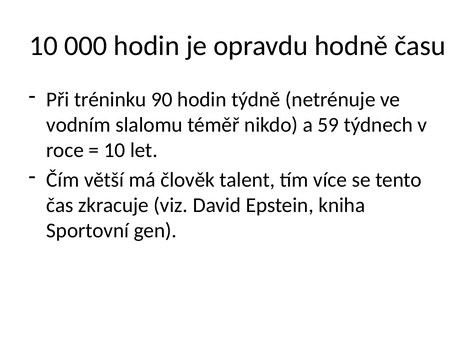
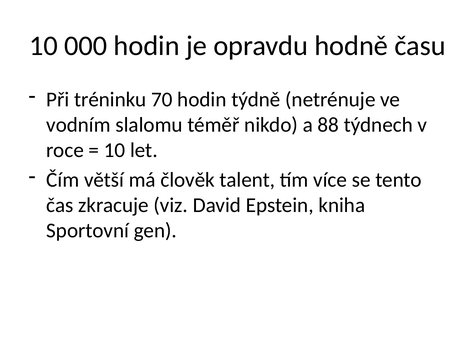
90: 90 -> 70 (162, 100)
59: 59 -> 88 (328, 125)
